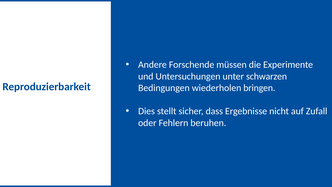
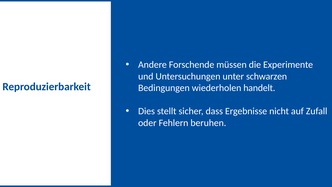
bringen: bringen -> handelt (259, 88)
